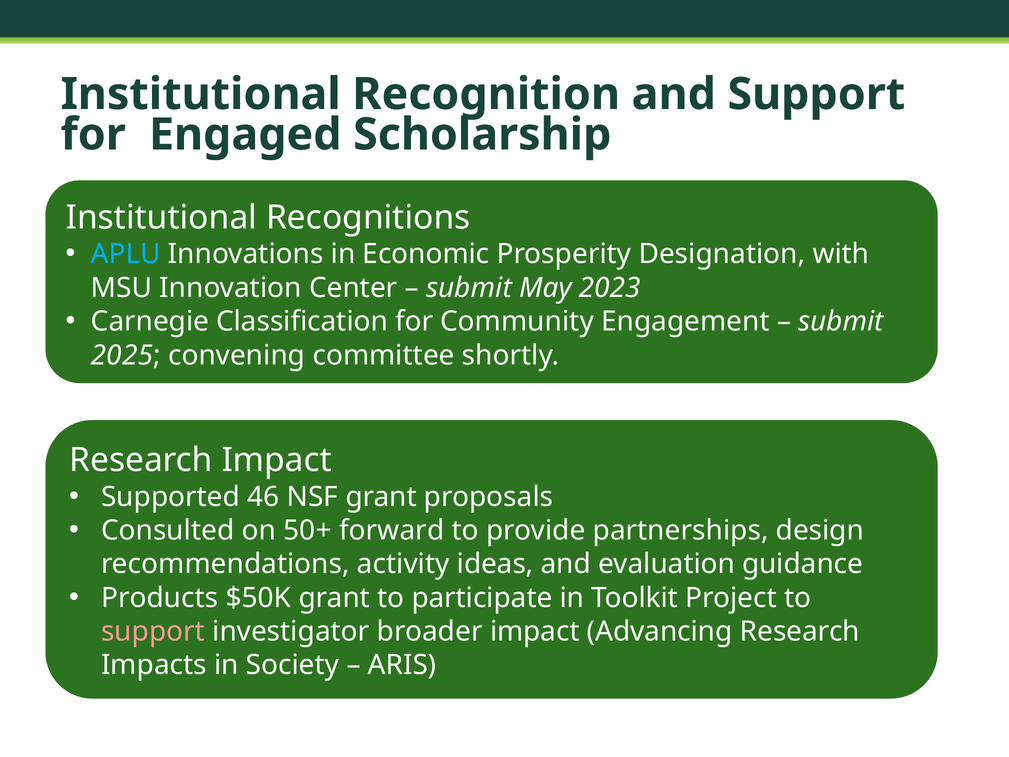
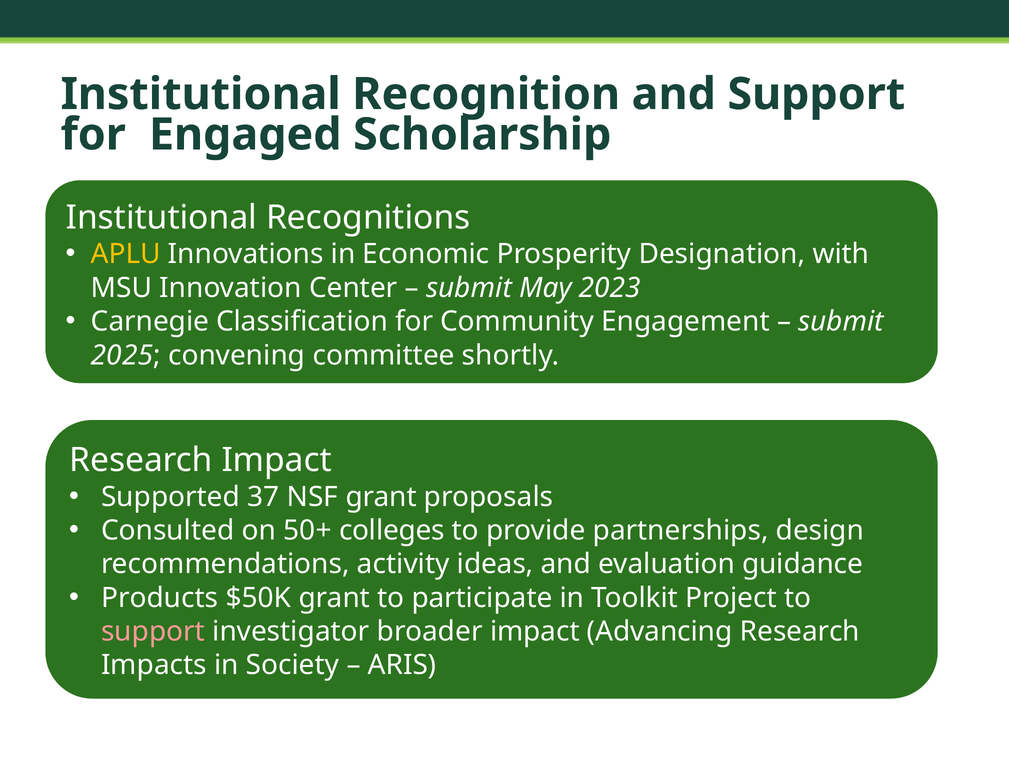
APLU colour: light blue -> yellow (126, 254)
46: 46 -> 37 (263, 497)
forward: forward -> colleges (392, 530)
